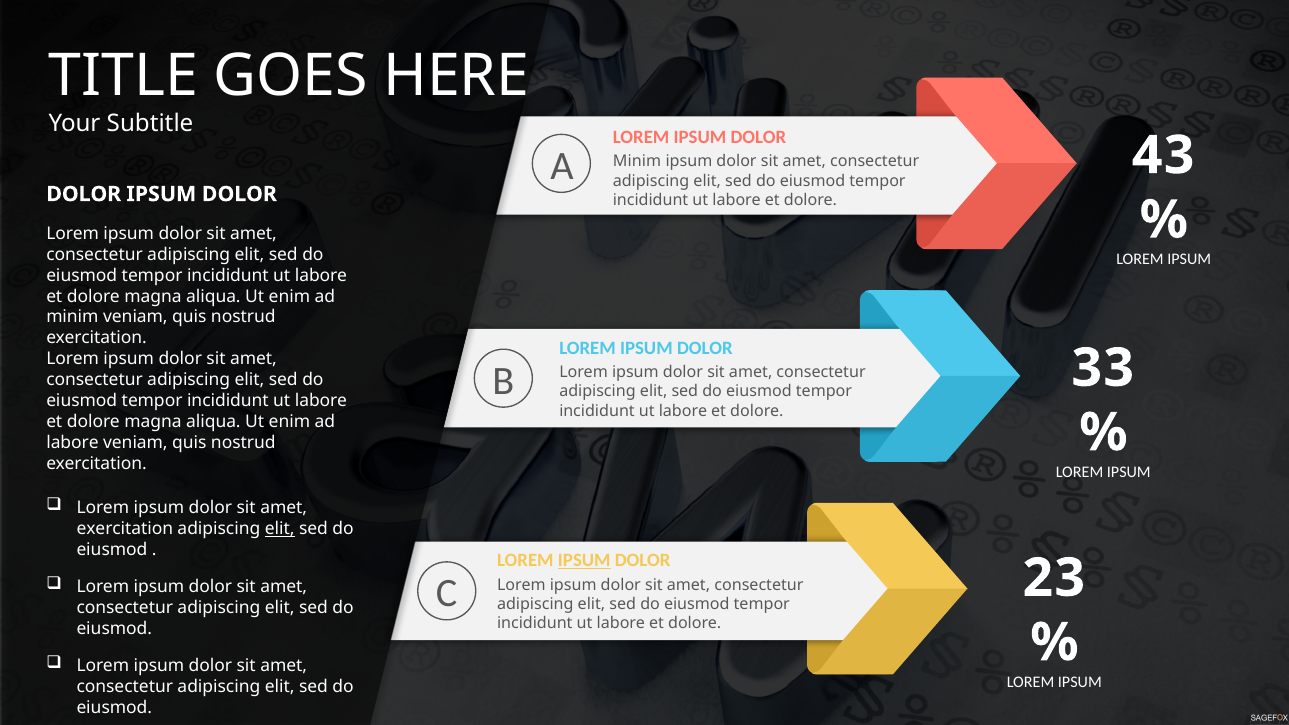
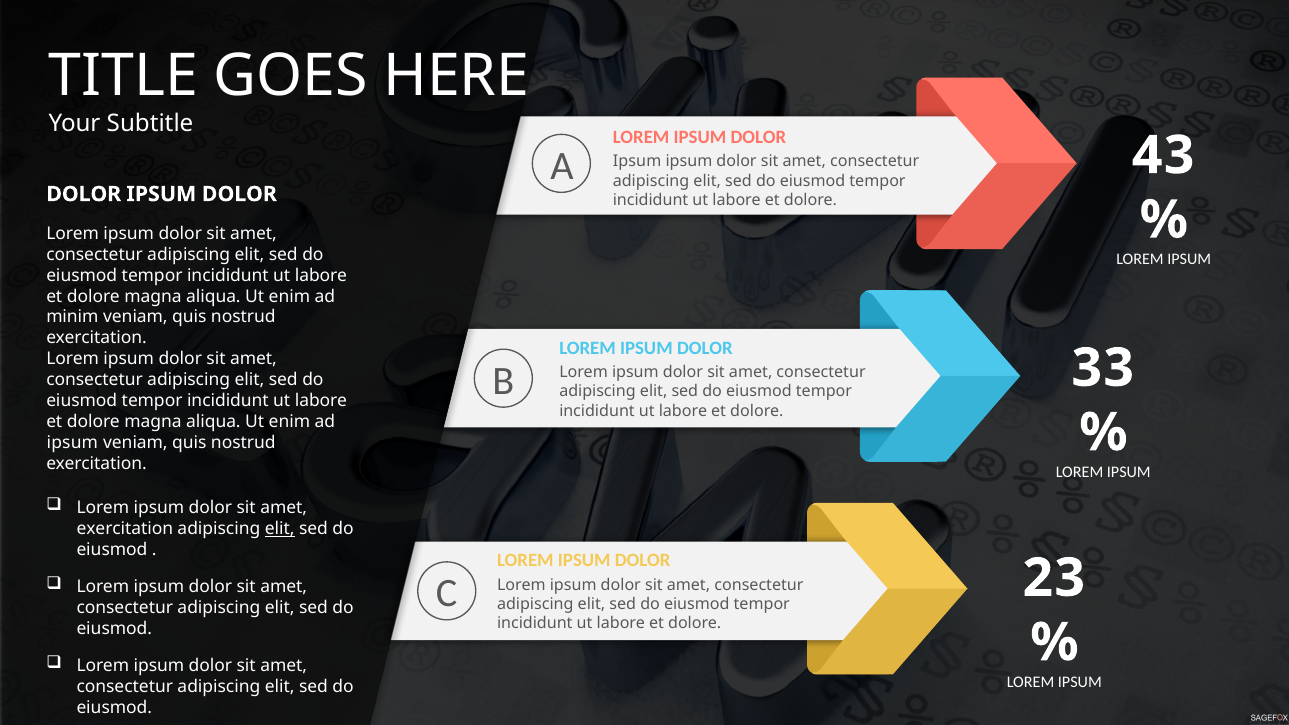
Minim: Minim -> Ipsum (637, 161)
labore: labore -> ipsum (72, 443)
IPSUM underline: present -> none (584, 561)
